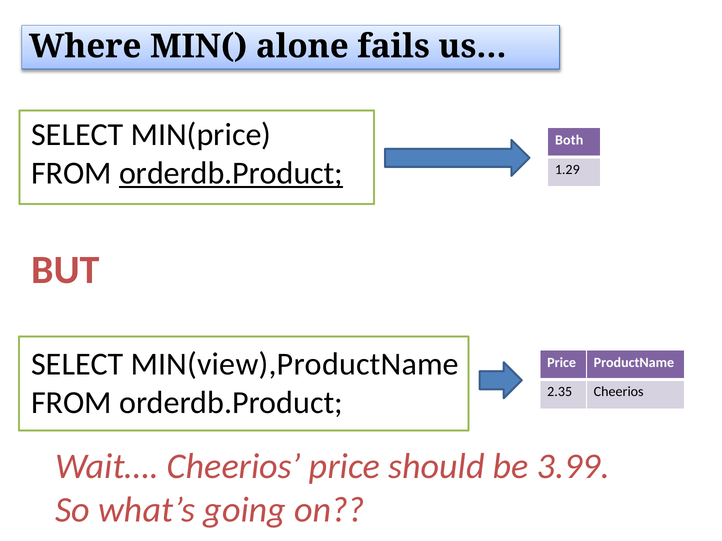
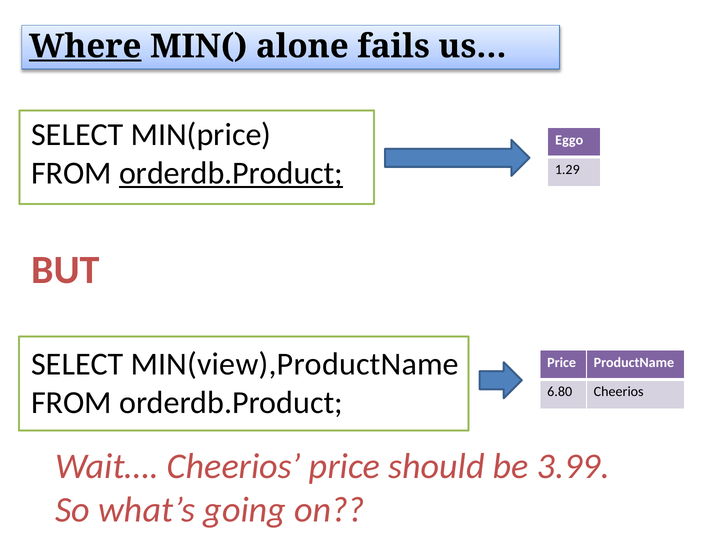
Where underline: none -> present (85, 46)
Both: Both -> Eggo (569, 140)
2.35: 2.35 -> 6.80 (560, 392)
